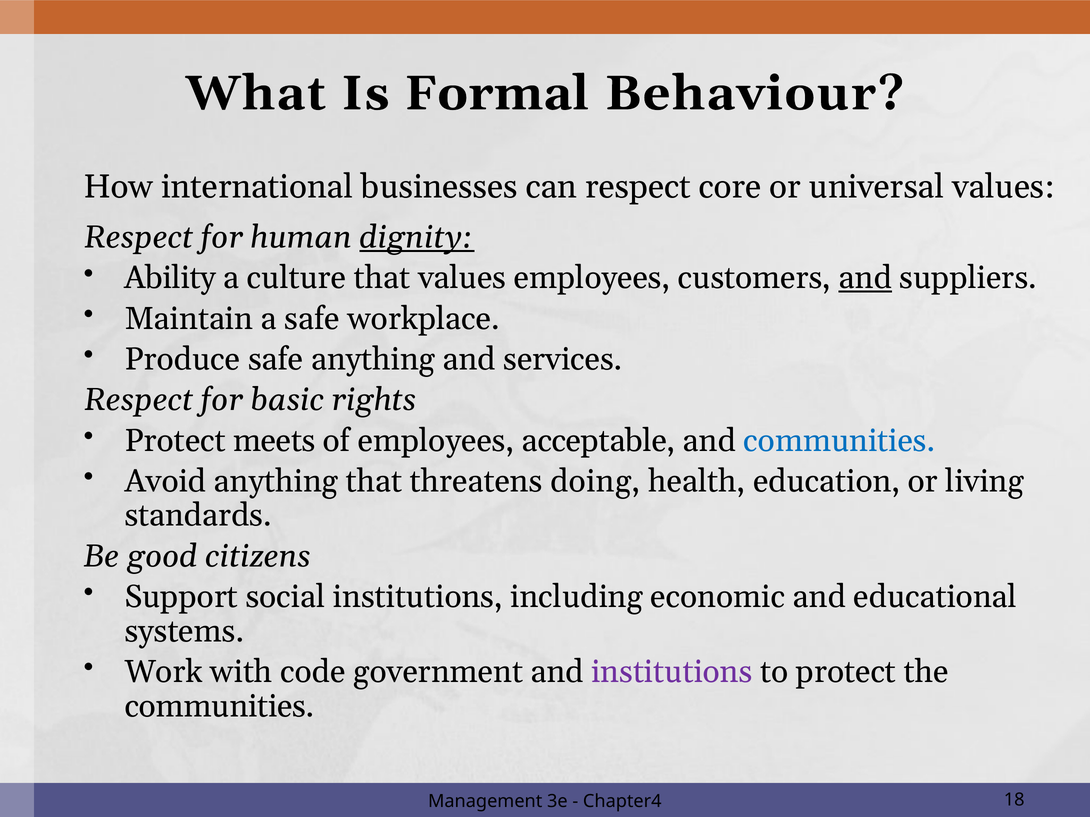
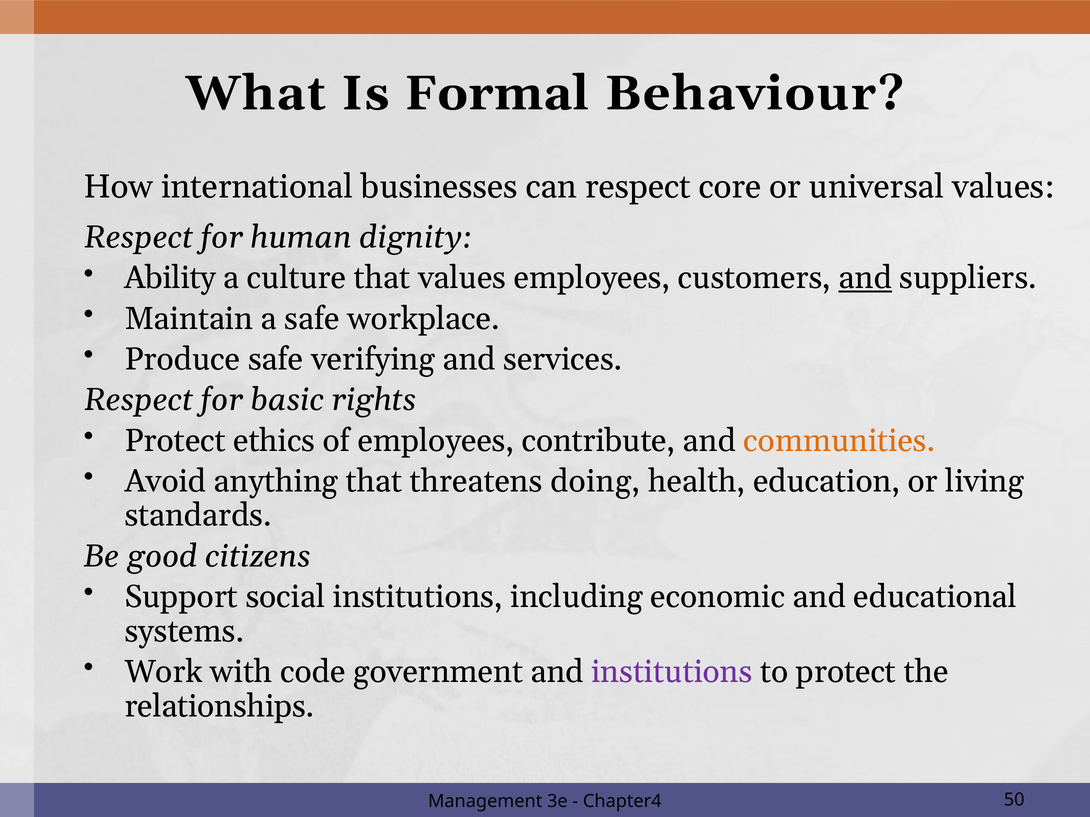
dignity underline: present -> none (417, 237)
safe anything: anything -> verifying (373, 359)
meets: meets -> ethics (274, 441)
acceptable: acceptable -> contribute (599, 441)
communities colour: blue -> orange (839, 441)
communities: communities -> relationships (220, 707)
18: 18 -> 50 (1014, 800)
